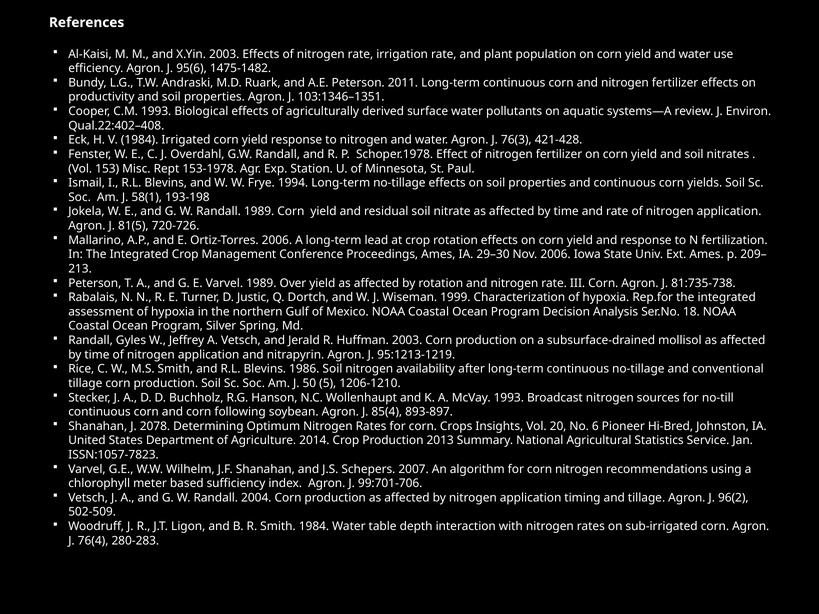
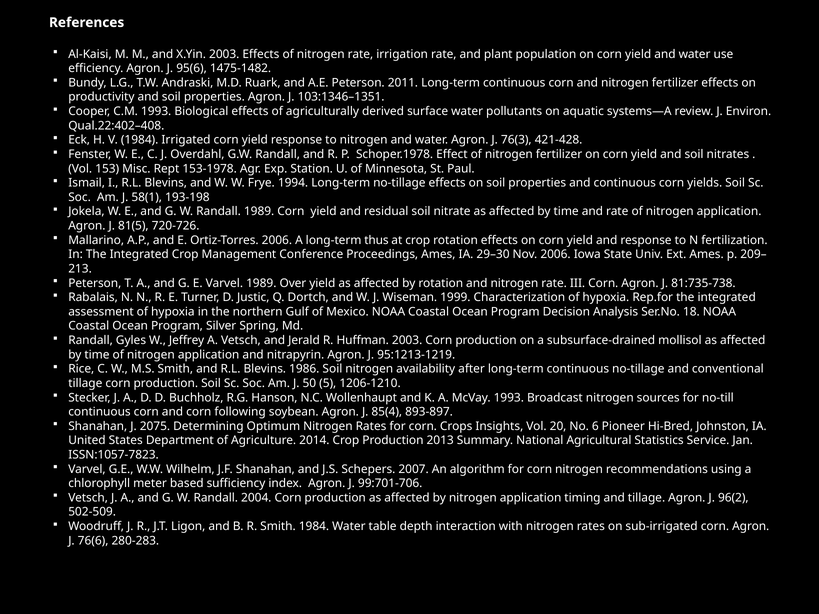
lead: lead -> thus (376, 240)
2078: 2078 -> 2075 (155, 426)
76(4: 76(4 -> 76(6 (93, 541)
